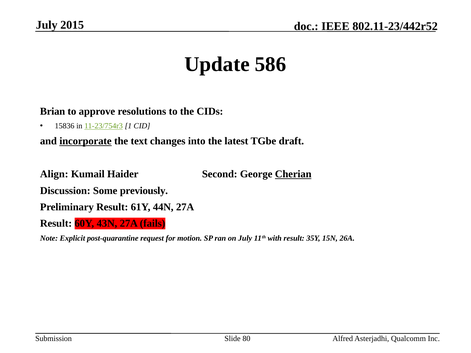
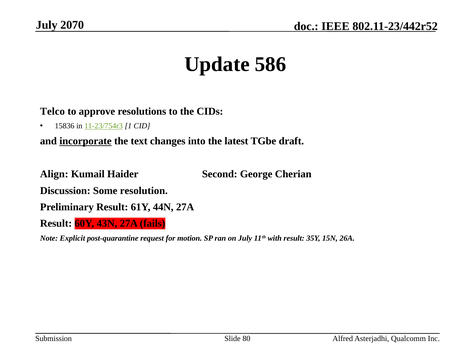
2015: 2015 -> 2070 (72, 25)
Brian: Brian -> Telco (52, 111)
Cherian underline: present -> none (293, 174)
previously: previously -> resolution (144, 191)
